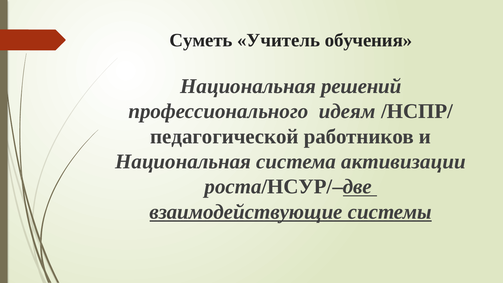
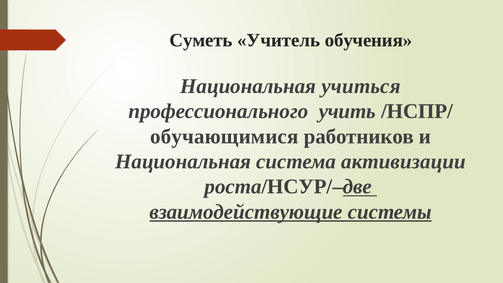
решений: решений -> учиться (361, 86)
идеям: идеям -> учить (347, 111)
педагогической: педагогической -> обучающимися (224, 136)
